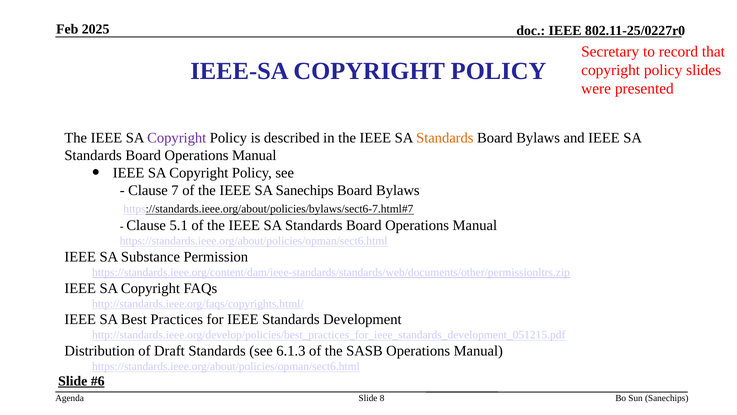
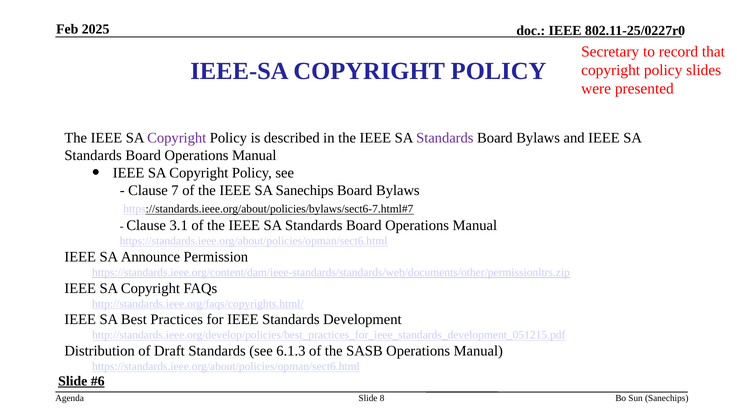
Standards colour: orange -> purple (445, 138)
5.1: 5.1 -> 3.1 (179, 225)
Substance: Substance -> Announce (151, 257)
